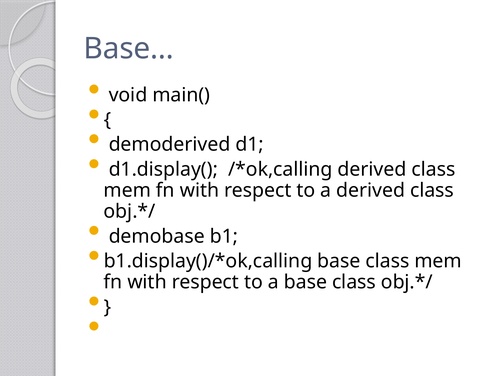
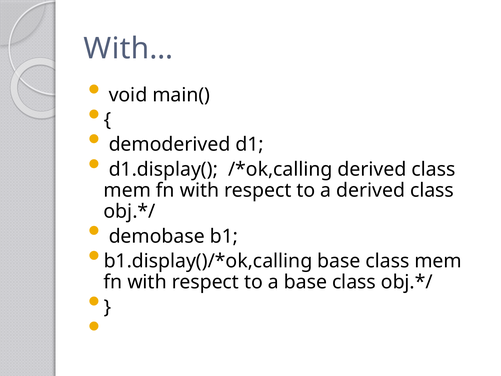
Base…: Base… -> With… (128, 48)
